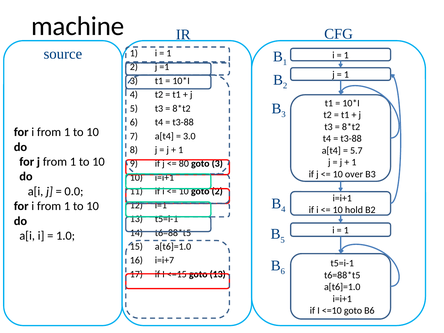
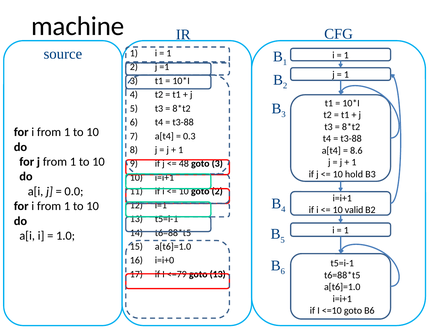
3.0: 3.0 -> 0.3 (189, 136)
5.7: 5.7 -> 8.6 (356, 151)
80: 80 -> 48 (184, 164)
over: over -> hold (354, 174)
hold: hold -> valid (354, 210)
i=i+7: i=i+7 -> i=i+0 (164, 260)
<=15: <=15 -> <=79 (177, 274)
